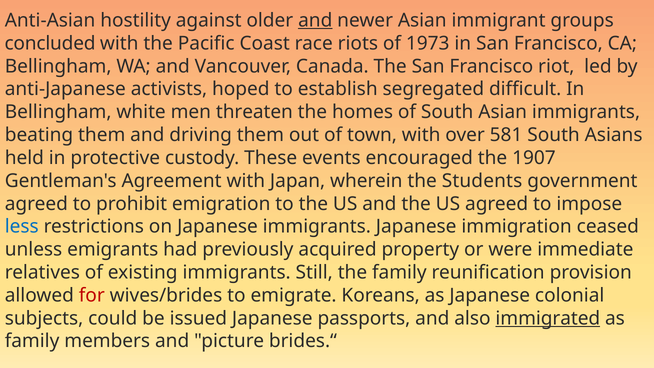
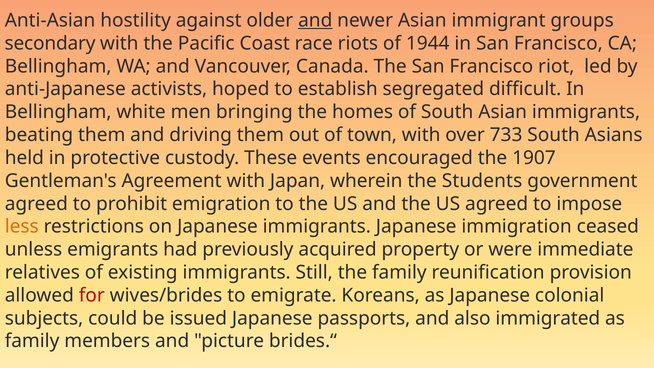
concluded: concluded -> secondary (50, 43)
1973: 1973 -> 1944 (428, 43)
threaten: threaten -> bringing (254, 112)
581: 581 -> 733 (506, 135)
less colour: blue -> orange (22, 227)
immigrated underline: present -> none (548, 318)
